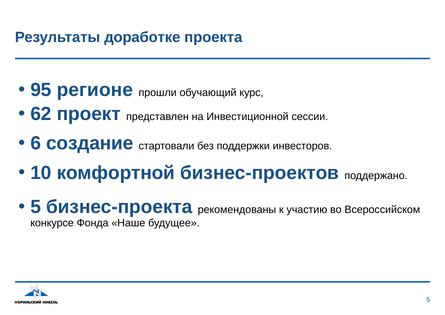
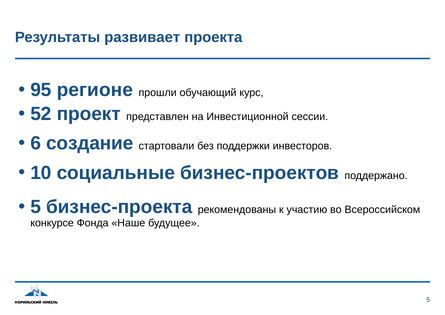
доработке: доработке -> развивает (142, 37)
62: 62 -> 52 (41, 114)
комфортной: комфортной -> социальные (116, 173)
